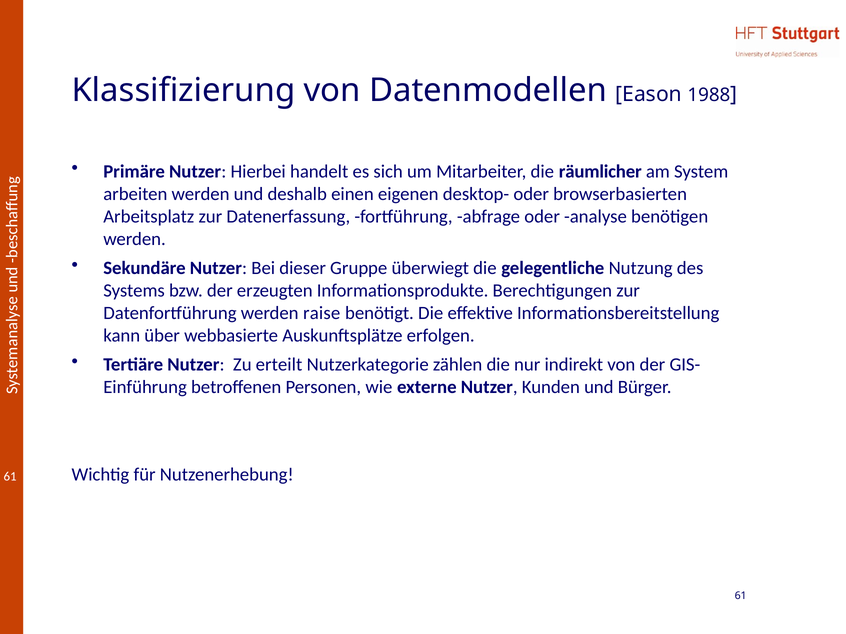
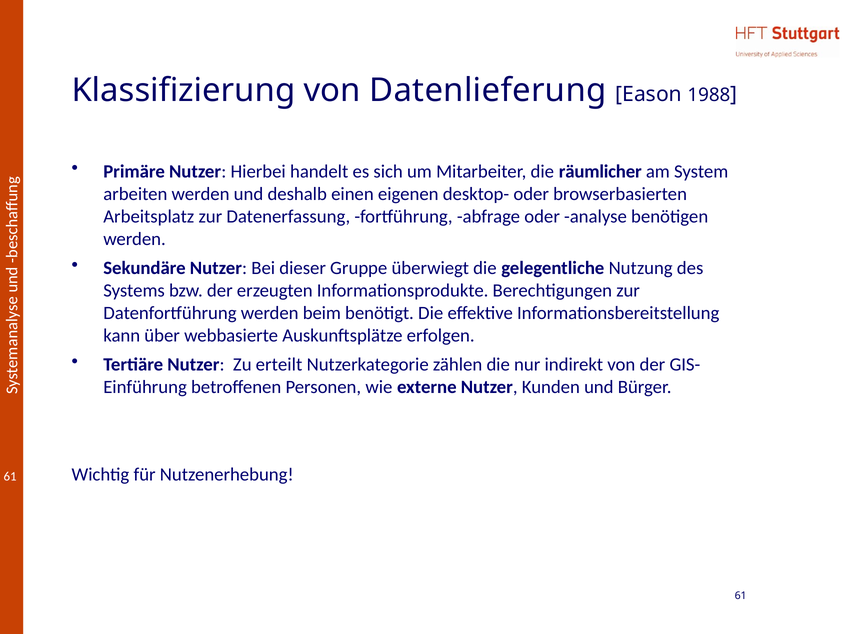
Datenmodellen: Datenmodellen -> Datenlieferung (488, 90)
raise: raise -> beim (322, 313)
